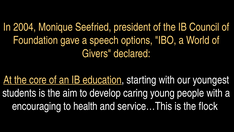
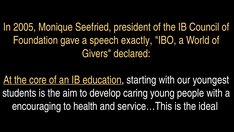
2004: 2004 -> 2005 (25, 27)
options: options -> exactly (137, 40)
flock: flock -> ideal (208, 106)
